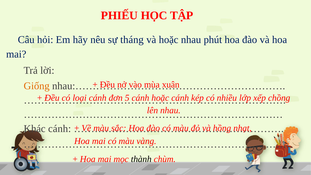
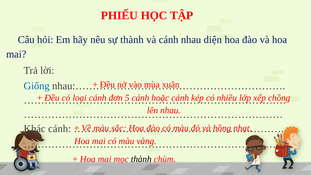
sự tháng: tháng -> thành (132, 40)
và hoặc: hoặc -> cánh (169, 40)
phút: phút -> diện (213, 40)
Giống colour: orange -> blue (37, 86)
